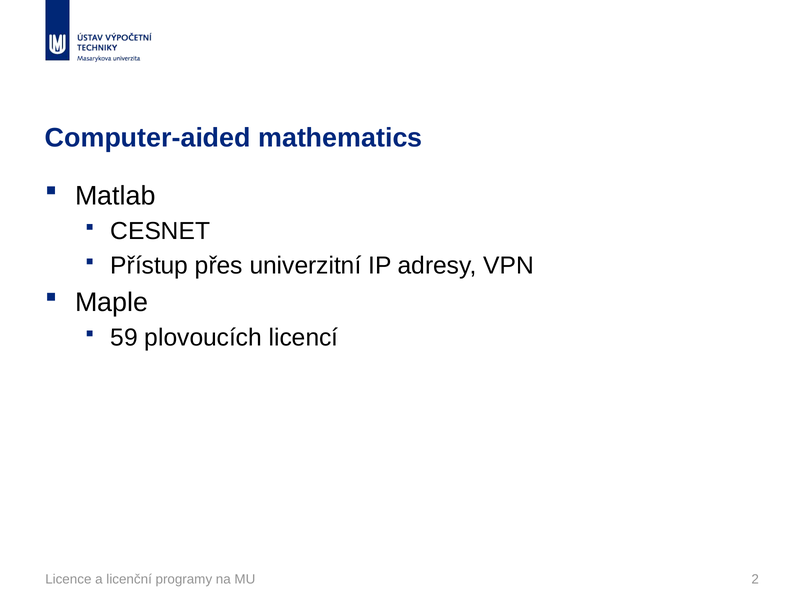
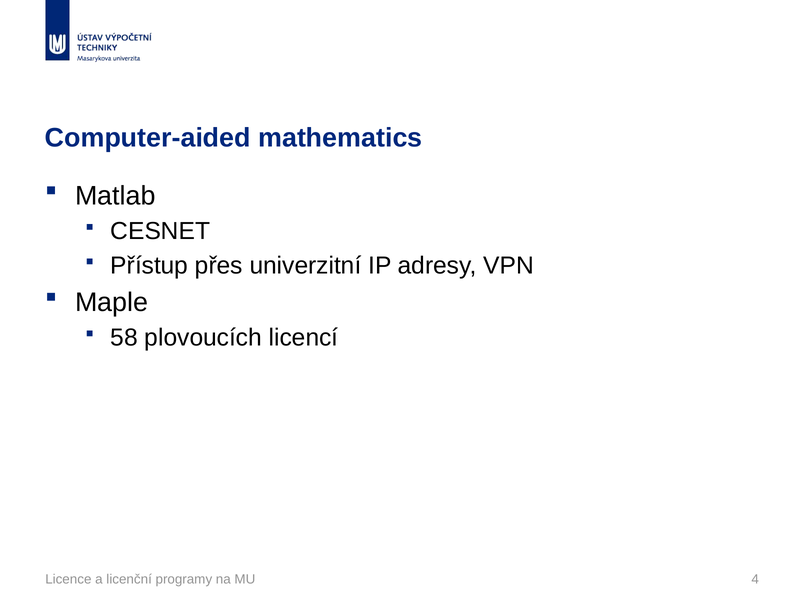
59: 59 -> 58 (124, 338)
2: 2 -> 4 (755, 580)
